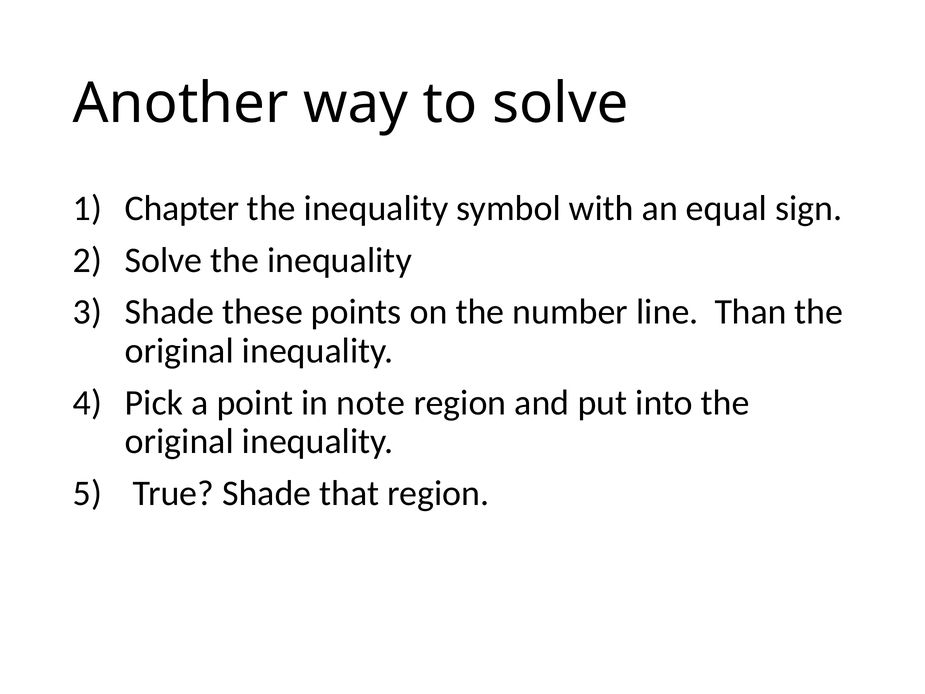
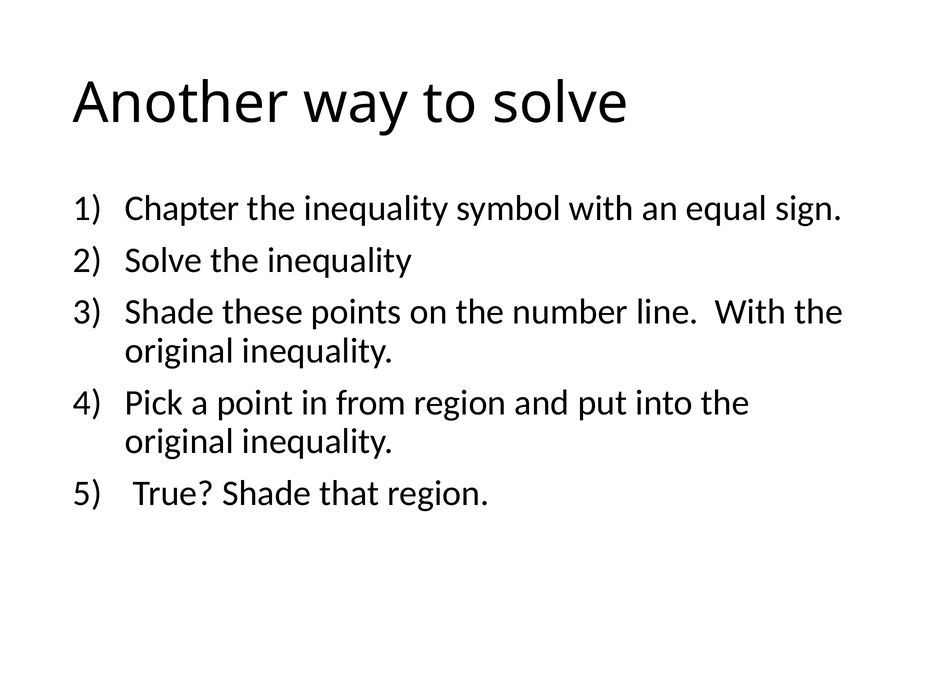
line Than: Than -> With (750, 312)
note: note -> from (371, 403)
